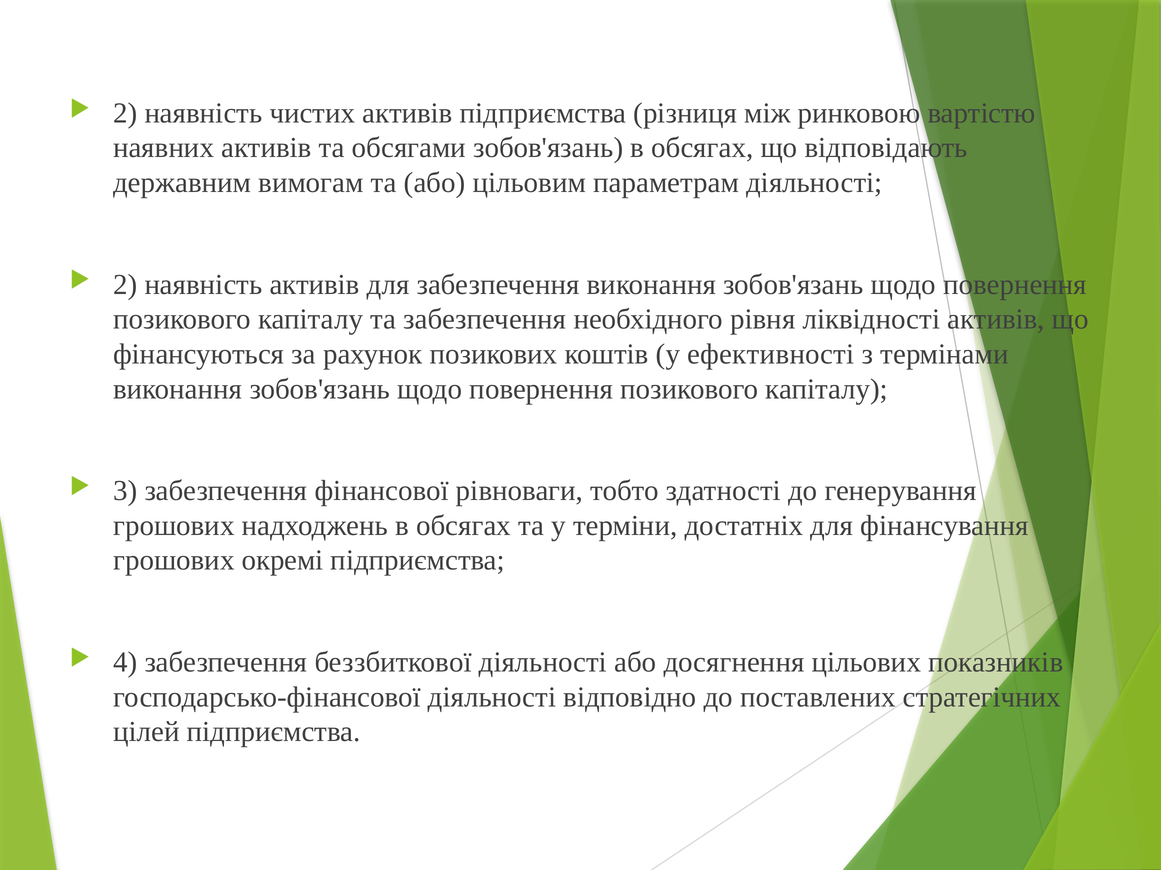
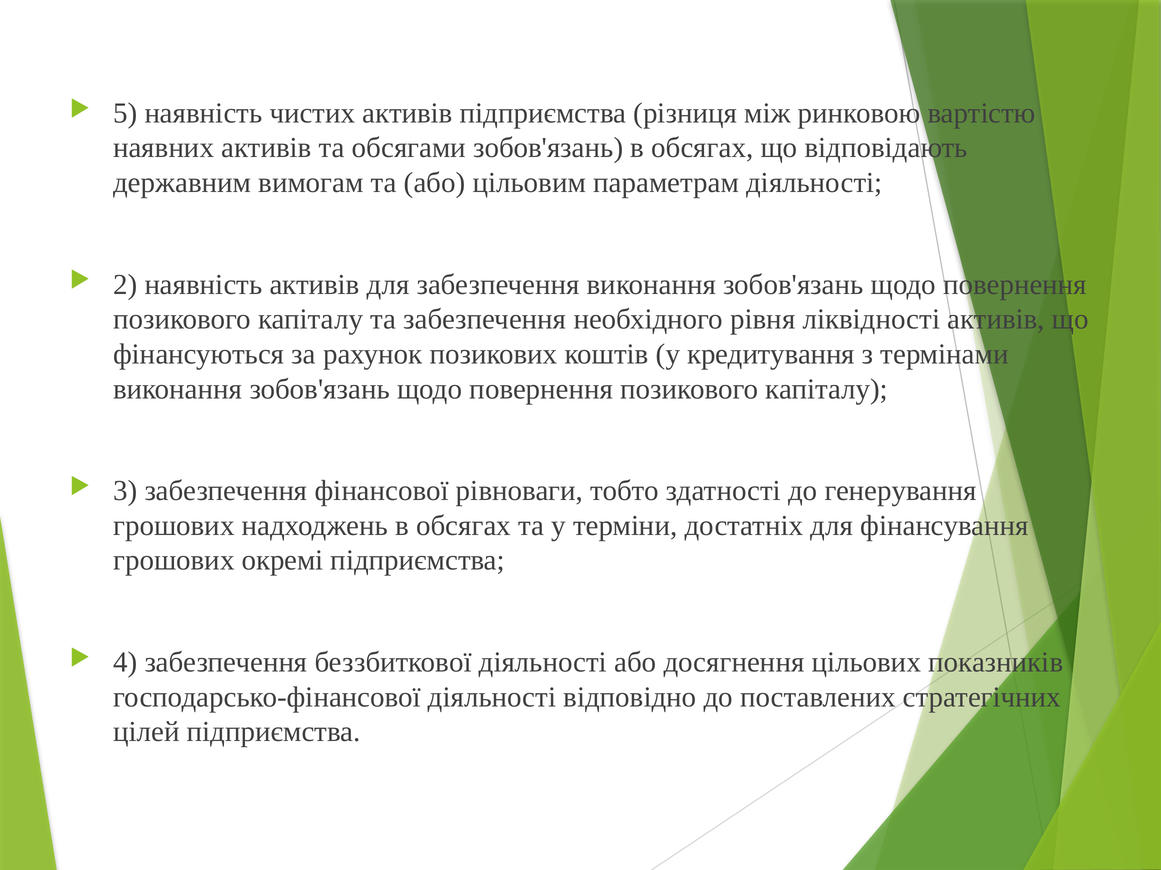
2: 2 -> 5 (125, 113)
ефективності: ефективності -> кредитування (771, 354)
